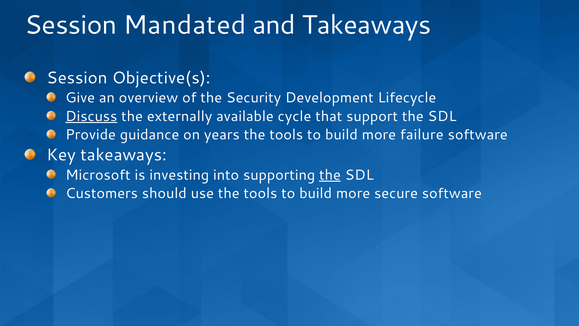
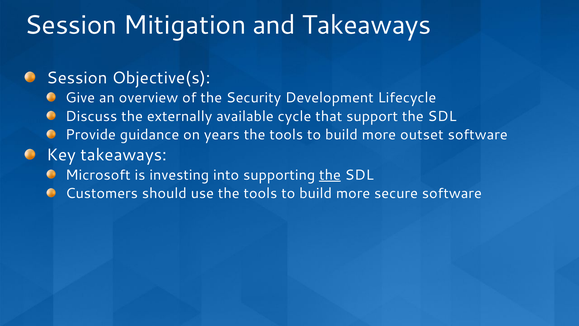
Mandated: Mandated -> Mitigation (185, 25)
Discuss underline: present -> none (91, 116)
failure: failure -> outset (422, 135)
